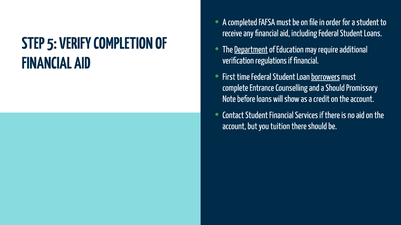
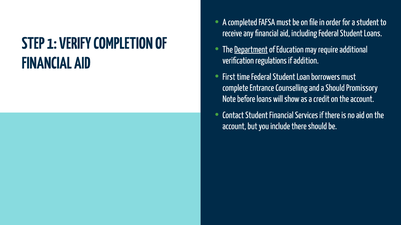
5: 5 -> 1 (52, 43)
if financial: financial -> addition (306, 61)
borrowers underline: present -> none (326, 77)
tuition: tuition -> include (280, 126)
